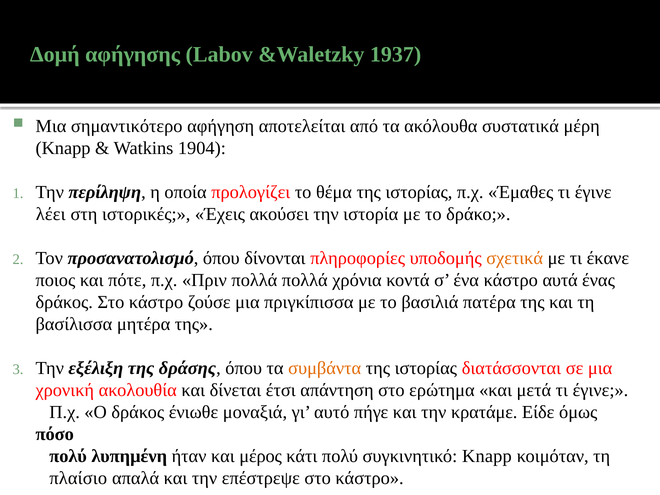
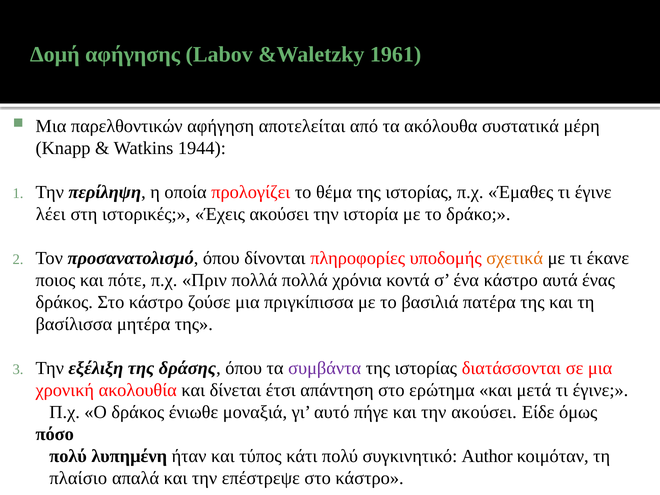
1937: 1937 -> 1961 (396, 55)
σημαντικότερο: σημαντικότερο -> παρελθοντικών (127, 126)
1904: 1904 -> 1944 (202, 148)
συμβάντα colour: orange -> purple (325, 368)
την κρατάμε: κρατάμε -> ακούσει (484, 412)
μέρος: μέρος -> τύπος (260, 456)
συγκινητικό Knapp: Knapp -> Author (487, 456)
